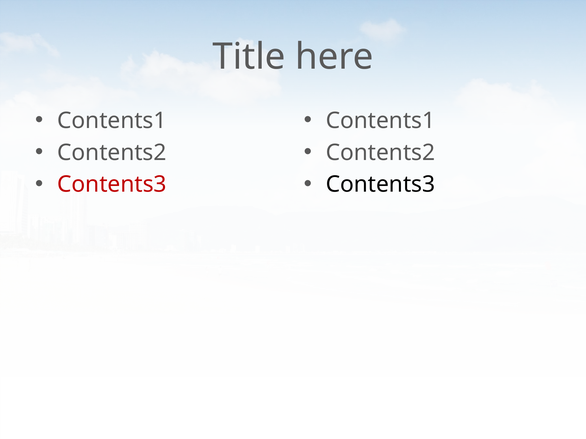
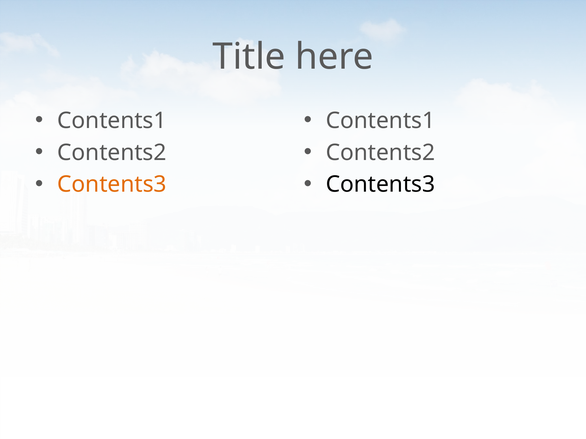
Contents3 colour: red -> orange (112, 185)
